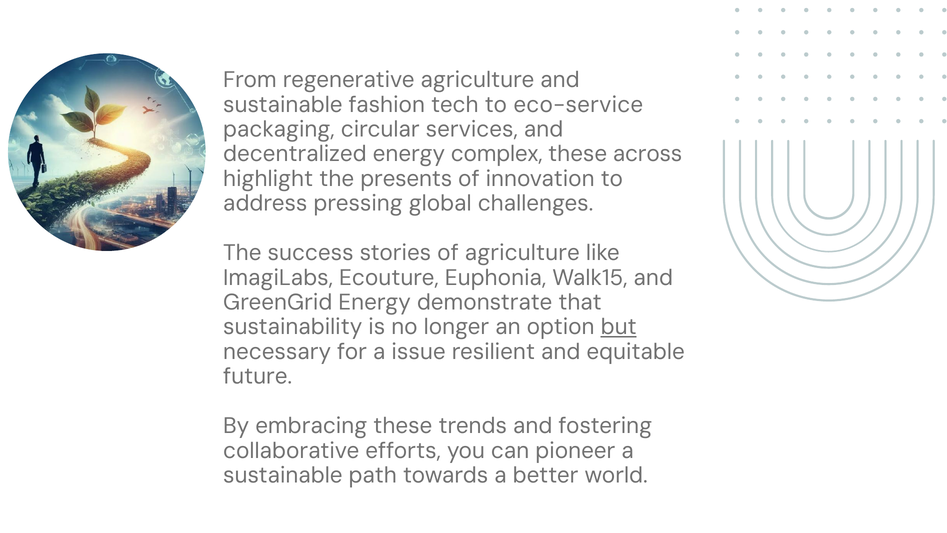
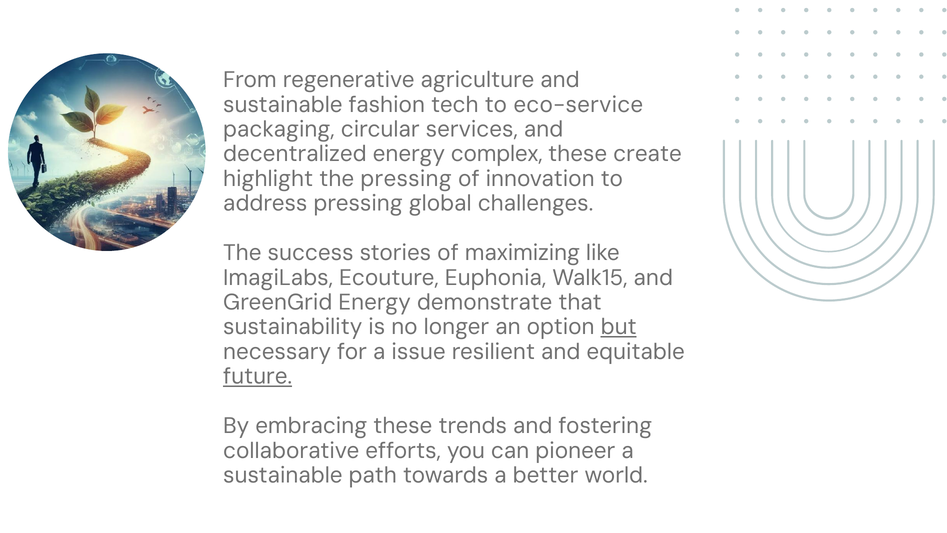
across: across -> create (648, 154)
the presents: presents -> pressing (406, 179)
of agriculture: agriculture -> maximizing (522, 253)
future underline: none -> present (258, 376)
